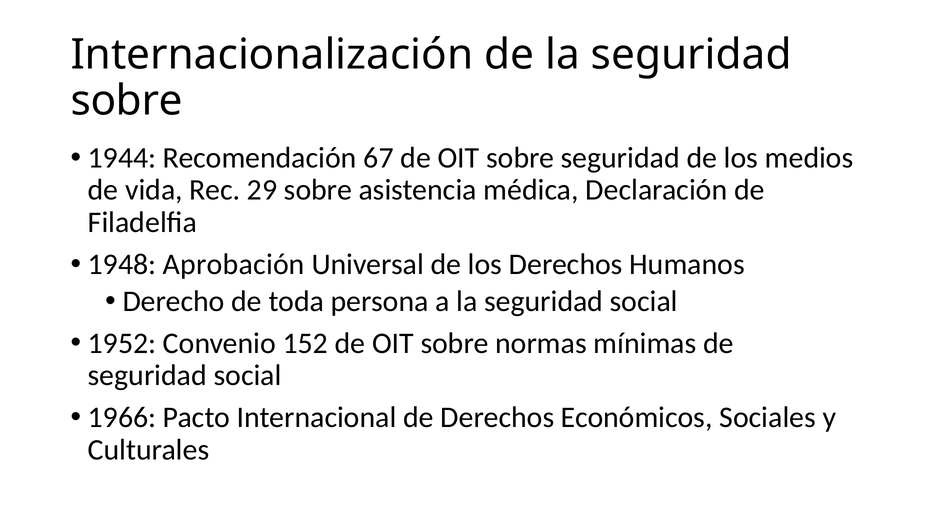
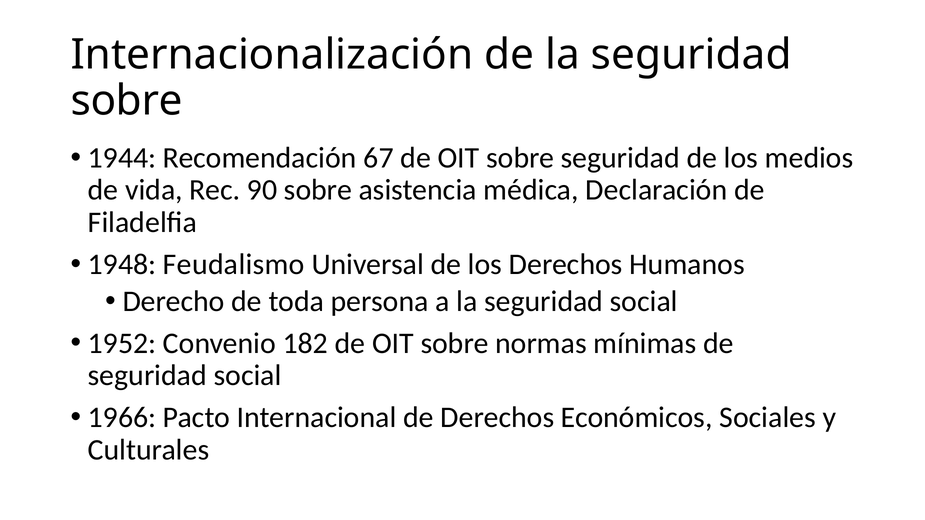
29: 29 -> 90 (262, 190)
Aprobación: Aprobación -> Feudalismo (234, 264)
152: 152 -> 182 (305, 343)
